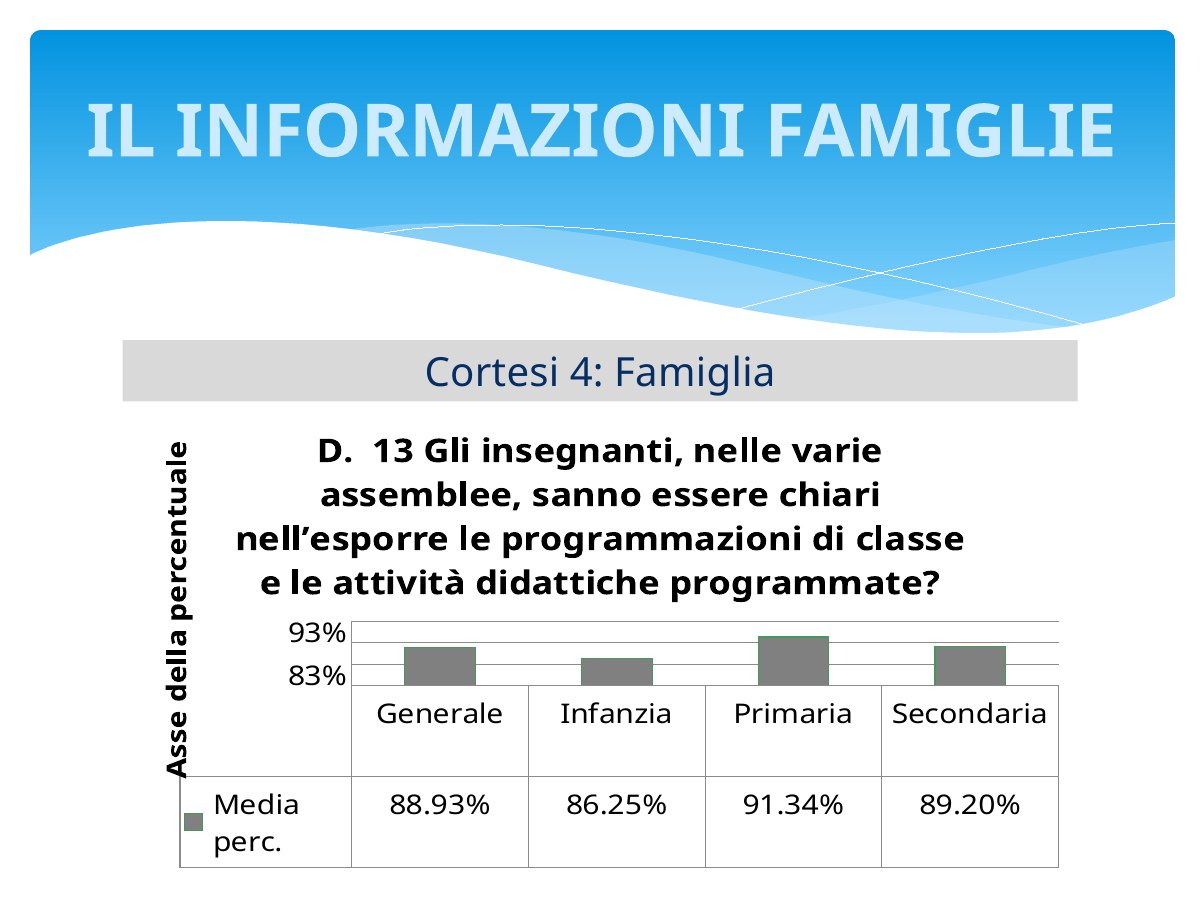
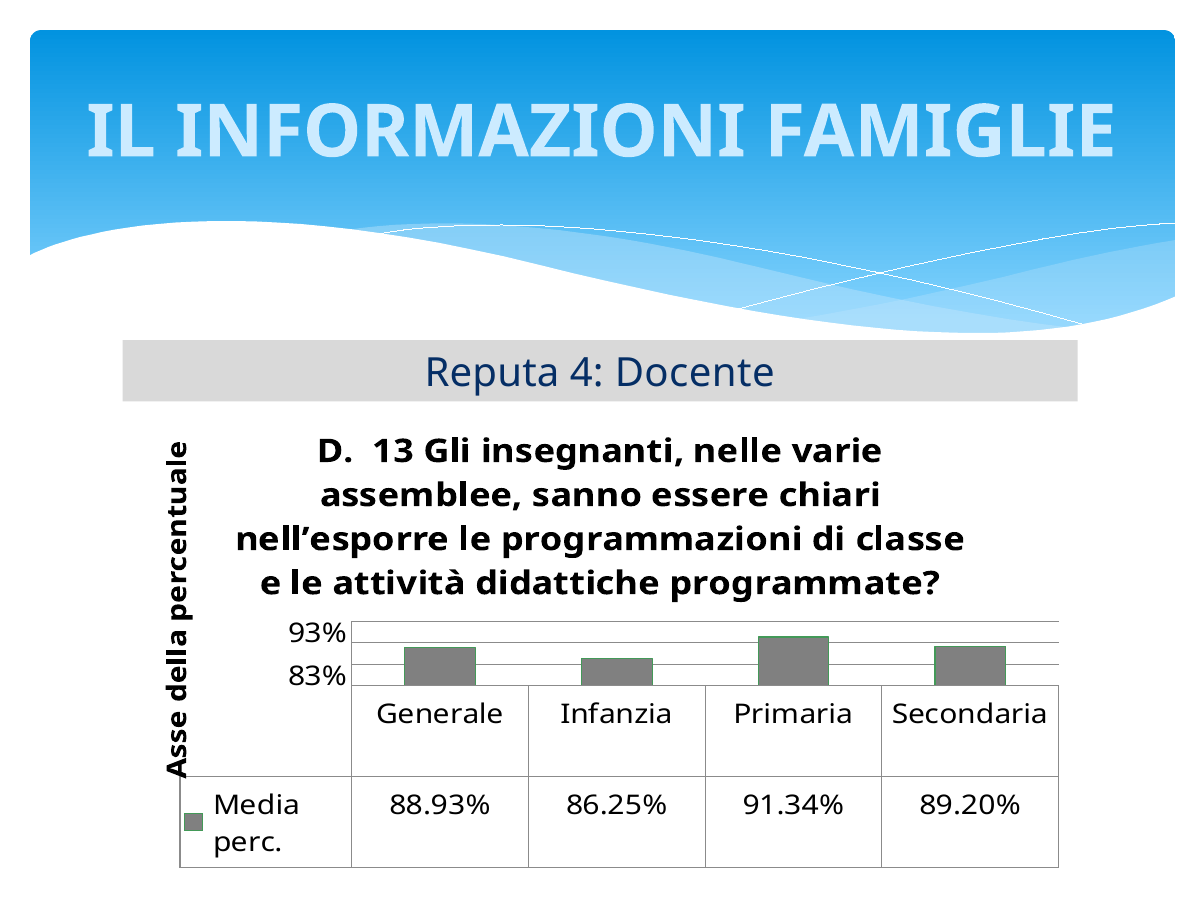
Cortesi: Cortesi -> Reputa (492, 374)
Famiglia: Famiglia -> Docente (695, 374)
